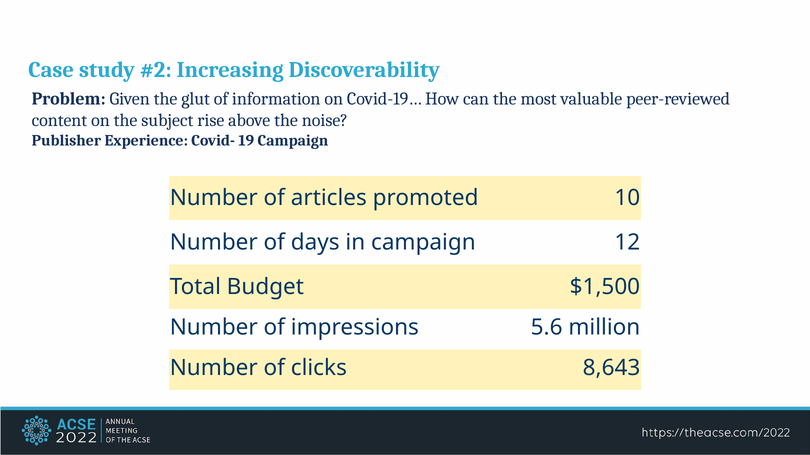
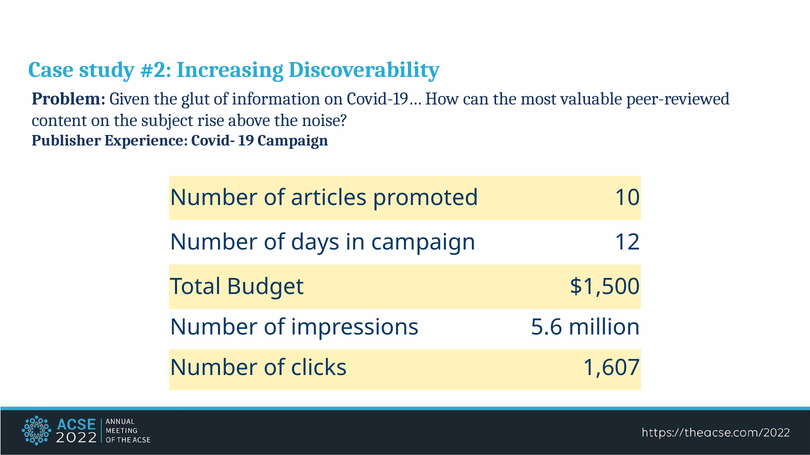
8,643: 8,643 -> 1,607 (611, 368)
